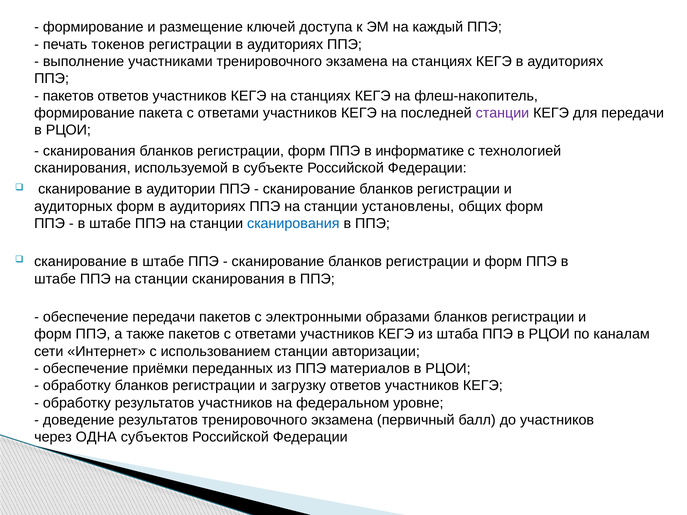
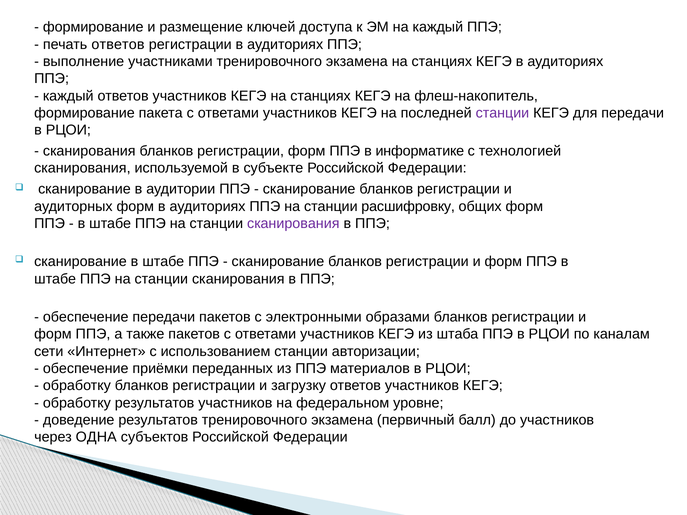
печать токенов: токенов -> ответов (118, 44)
пакетов: пакетов -> каждый (68, 96)
установлены: установлены -> расшифровку (408, 207)
сканирования colour: blue -> purple (293, 224)
